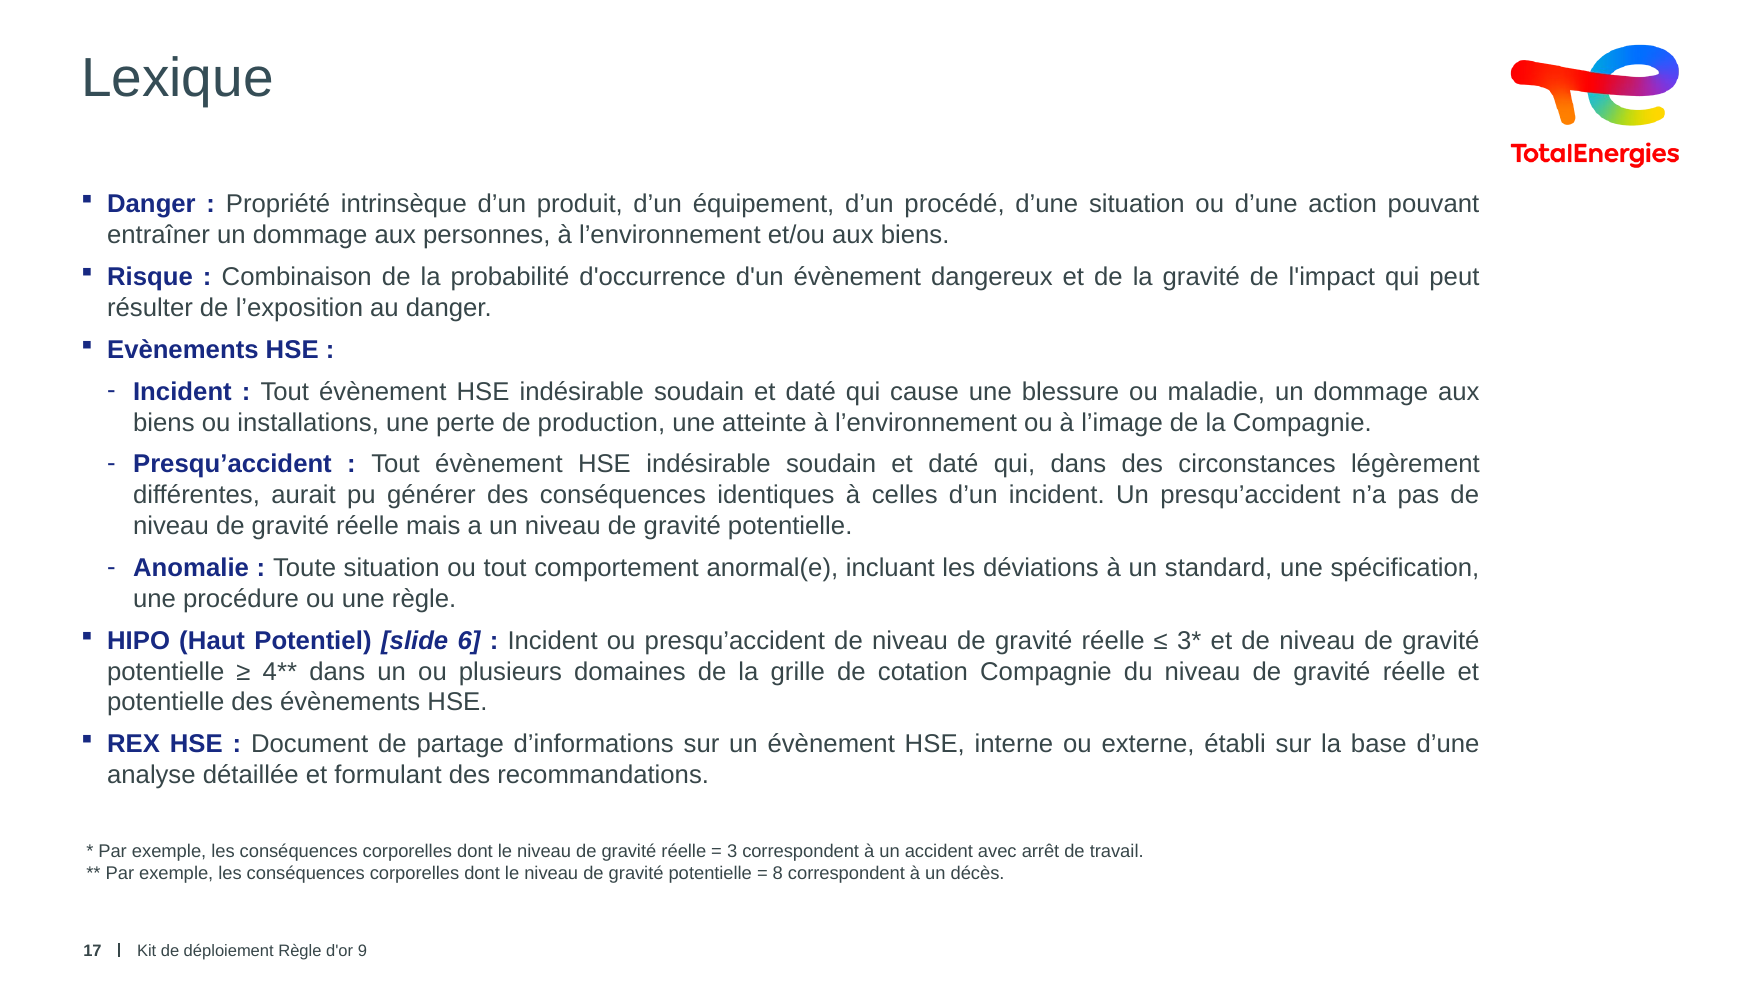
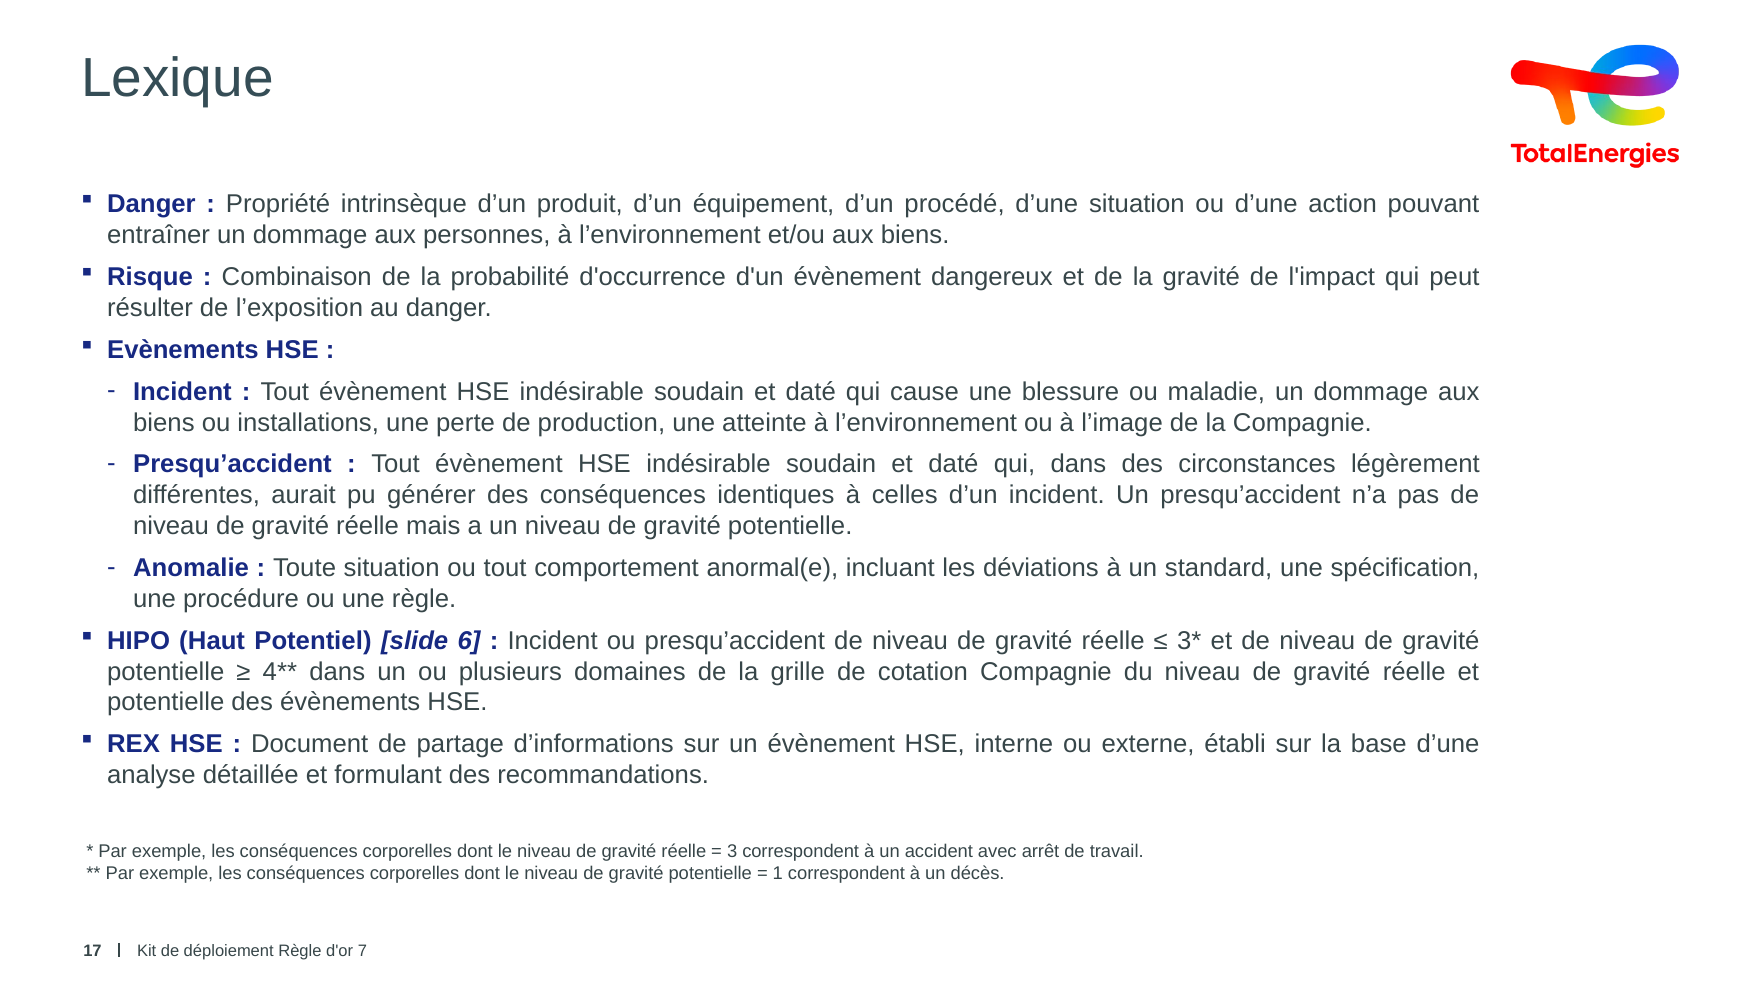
8: 8 -> 1 (778, 873)
9: 9 -> 7 (362, 951)
